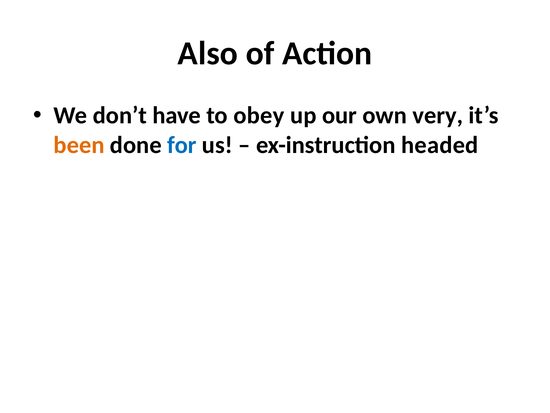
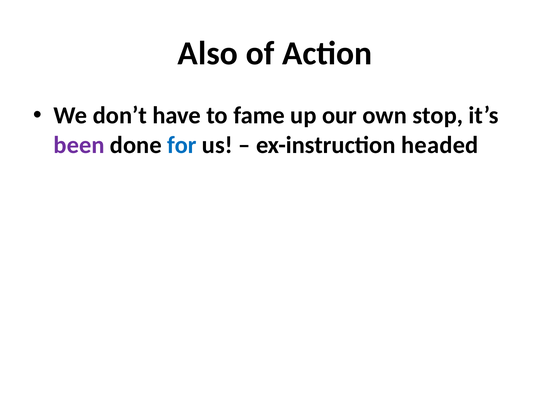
obey: obey -> fame (259, 115)
very: very -> stop (438, 115)
been colour: orange -> purple (79, 145)
